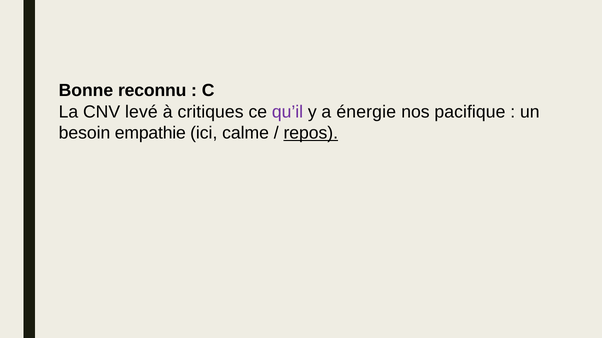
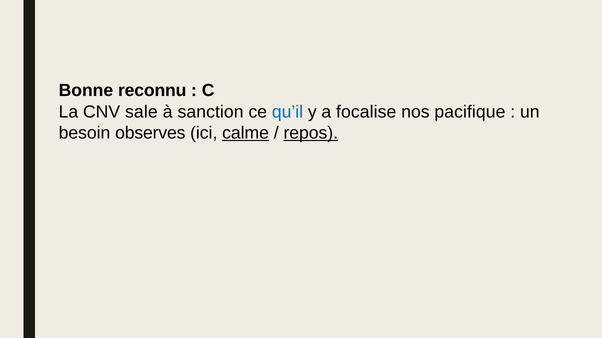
levé: levé -> sale (141, 112)
critiques: critiques -> sanction (211, 112)
qu’il colour: purple -> blue (287, 112)
énergie: énergie -> focalise (366, 112)
empathie: empathie -> observes (150, 133)
calme underline: none -> present (246, 133)
